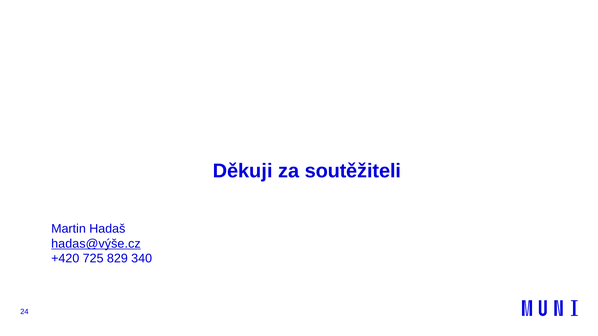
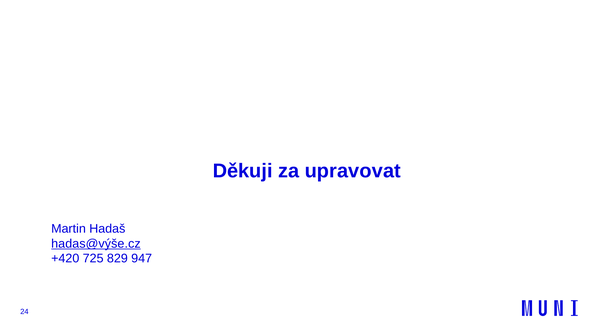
soutěžiteli: soutěžiteli -> upravovat (353, 171)
340: 340 -> 947 (142, 259)
